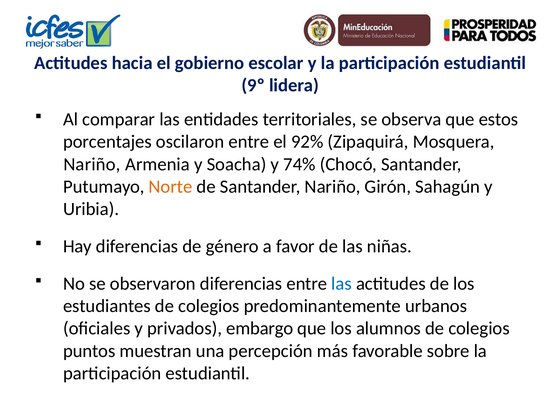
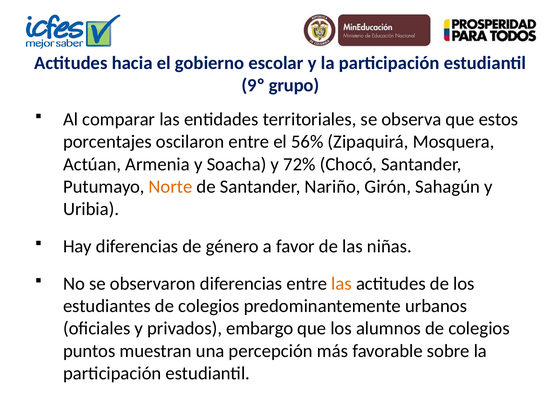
lidera: lidera -> grupo (294, 85)
92%: 92% -> 56% (307, 142)
Nariño: Nariño -> Actúan (92, 164)
74%: 74% -> 72% (299, 164)
las colour: blue -> orange (342, 284)
